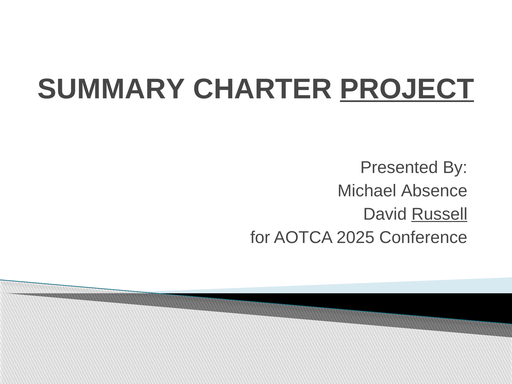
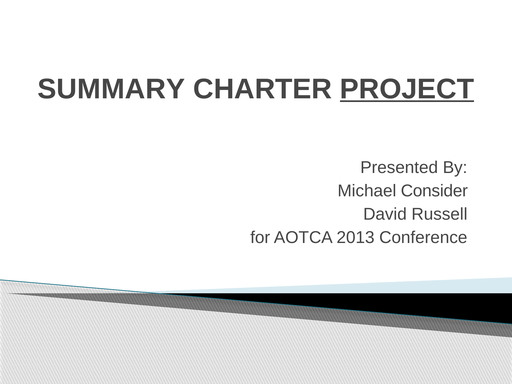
Absence: Absence -> Consider (434, 191)
Russell underline: present -> none (439, 214)
2025: 2025 -> 2013 (356, 238)
